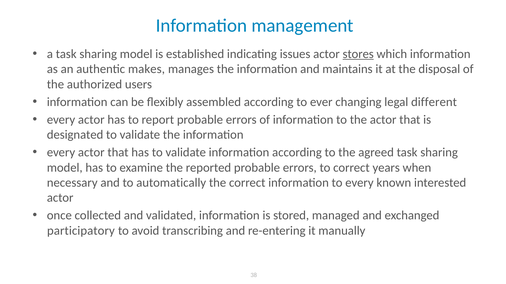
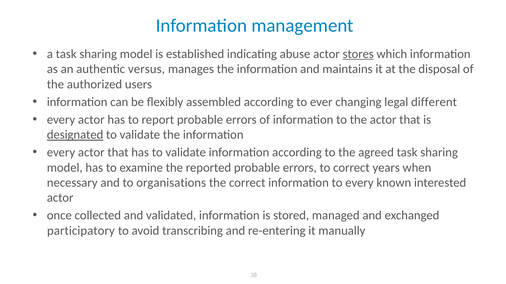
issues: issues -> abuse (295, 54)
makes: makes -> versus (146, 69)
designated underline: none -> present (75, 135)
automatically: automatically -> organisations (171, 183)
